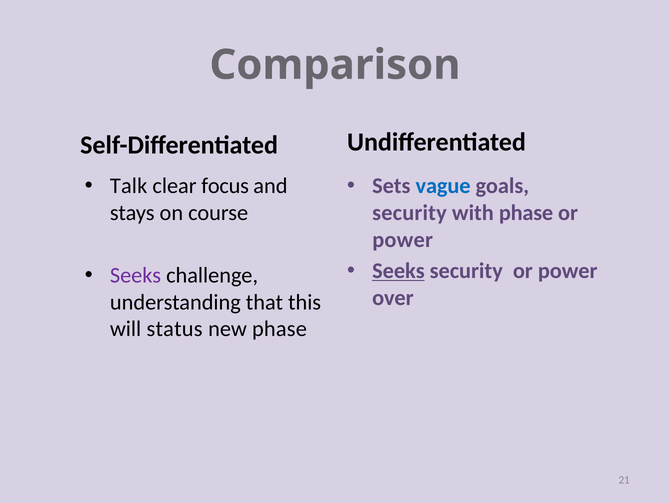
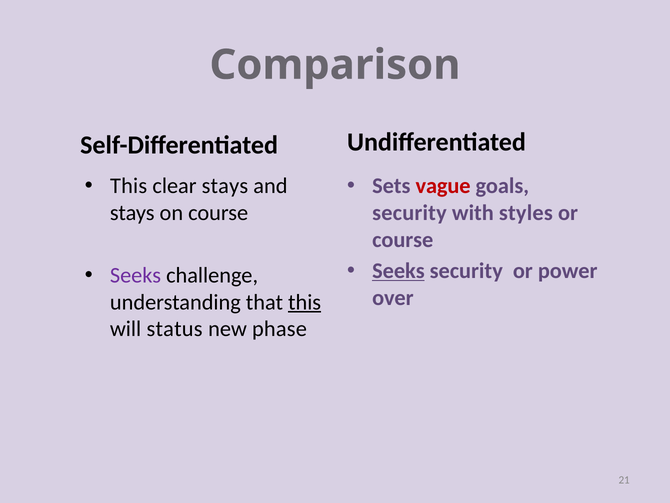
Talk: Talk -> This (129, 186)
clear focus: focus -> stays (225, 186)
vague colour: blue -> red (443, 186)
with phase: phase -> styles (526, 213)
power: power -> course (403, 239)
this underline: none -> present (305, 302)
